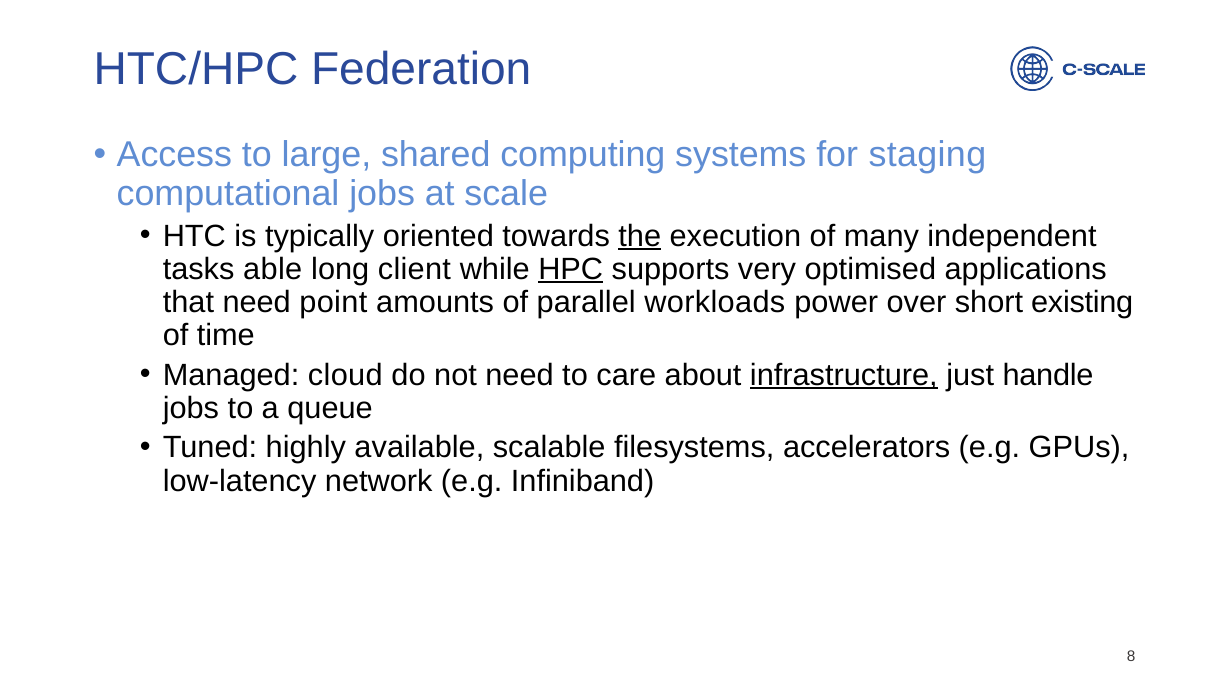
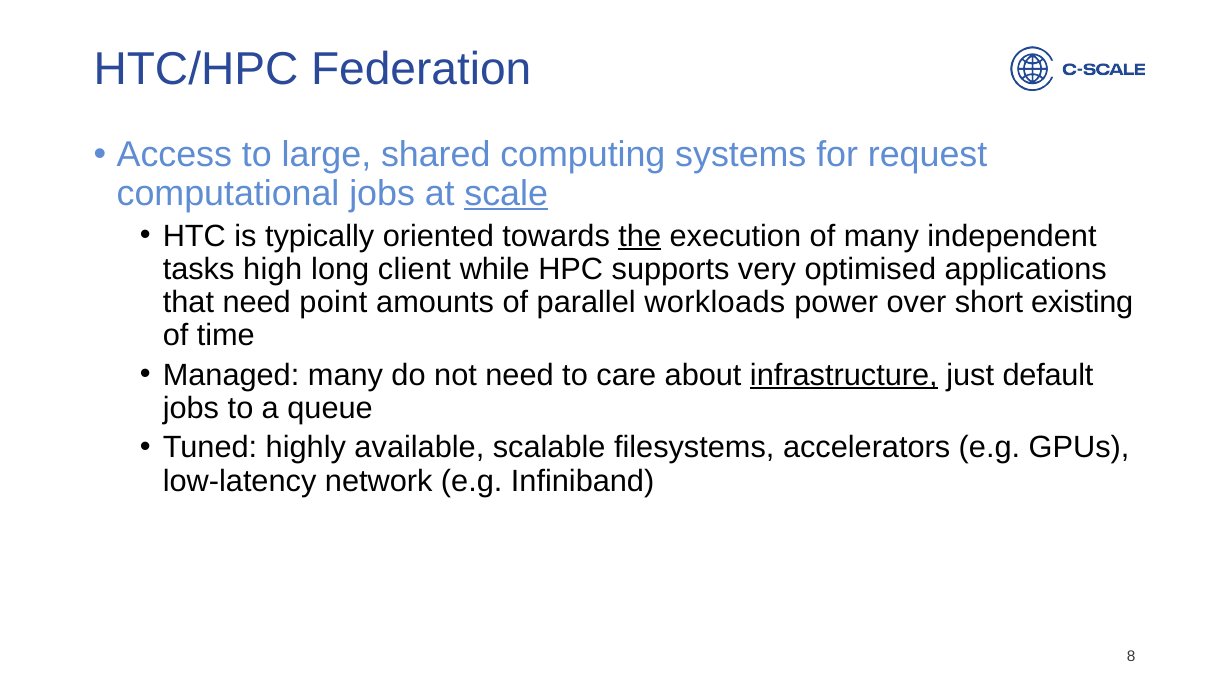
staging: staging -> request (928, 155)
scale underline: none -> present (506, 194)
able: able -> high (273, 269)
HPC underline: present -> none (571, 269)
Managed cloud: cloud -> many (346, 375)
handle: handle -> default (1048, 375)
